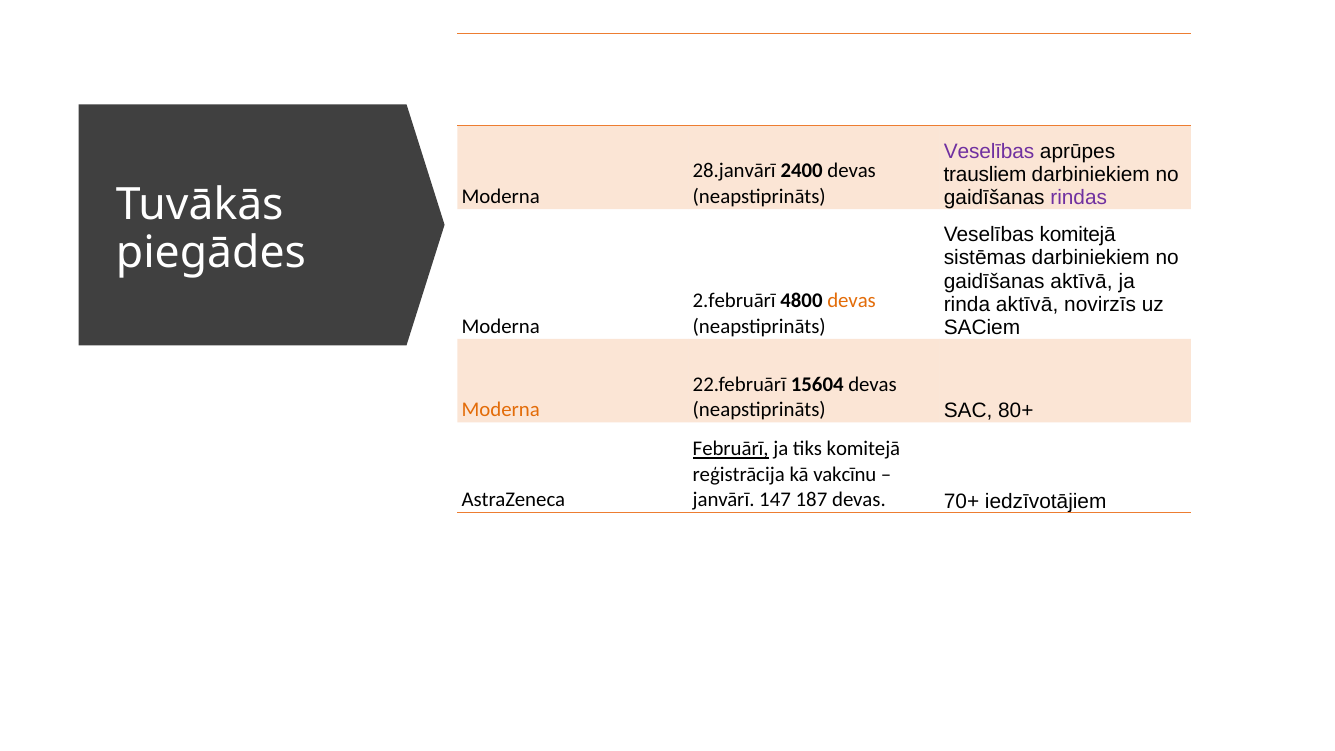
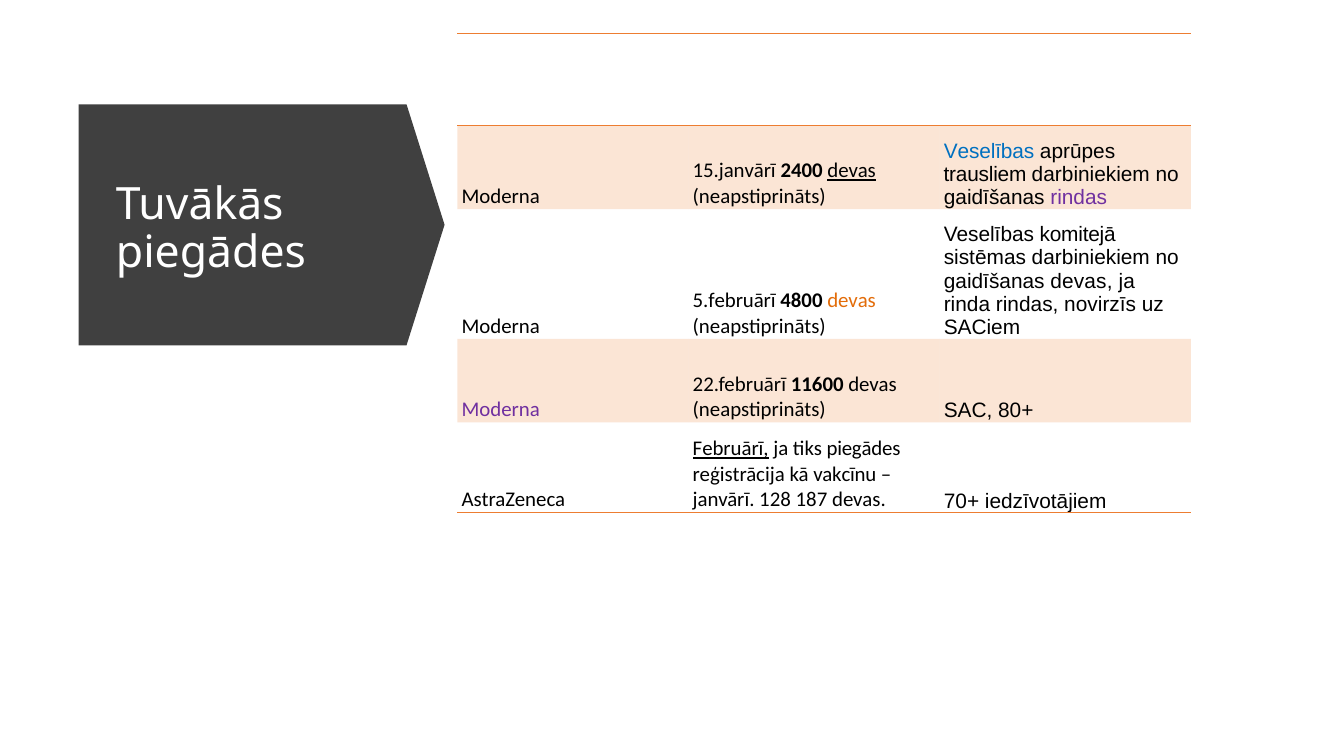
Veselības colour: purple -> blue (989, 152)
28.janvārī: 28.janvārī -> 15.janvārī (734, 171)
devas underline: none -> present (852, 171)
gaidīšanas aktīvā: aktīvā -> devas (1081, 281)
2.februārī: 2.februārī -> 5.februārī (734, 301)
rinda aktīvā: aktīvā -> rindas (1027, 304)
15604: 15604 -> 11600 (817, 384)
Moderna colour: orange -> purple (501, 410)
tiks komitejā: komitejā -> piegādes (863, 449)
147: 147 -> 128 (775, 500)
